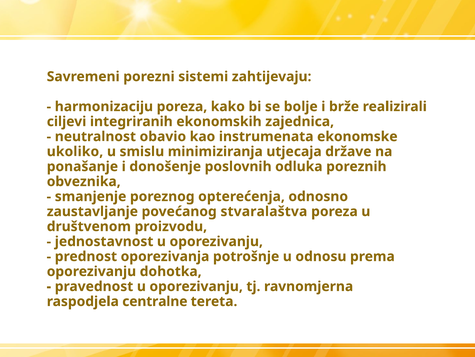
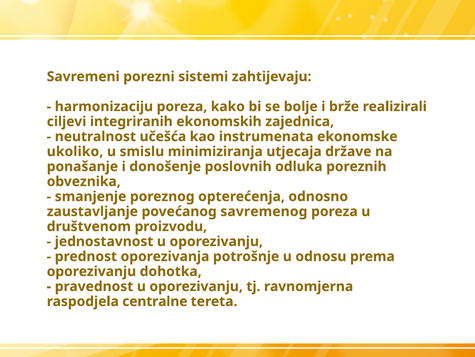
obavio: obavio -> učešća (163, 136)
stvaralaštva: stvaralaštva -> savremenog (264, 211)
